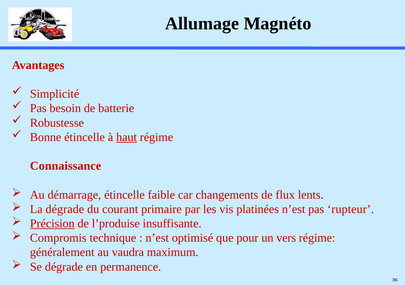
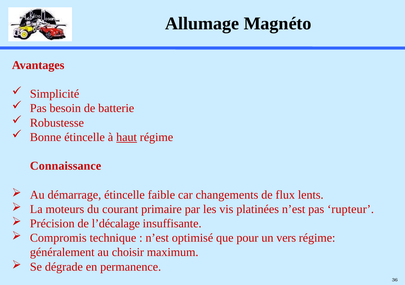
La dégrade: dégrade -> moteurs (65, 209)
Précision underline: present -> none (52, 224)
l’produise: l’produise -> l’décalage (116, 224)
vaudra: vaudra -> choisir (128, 252)
